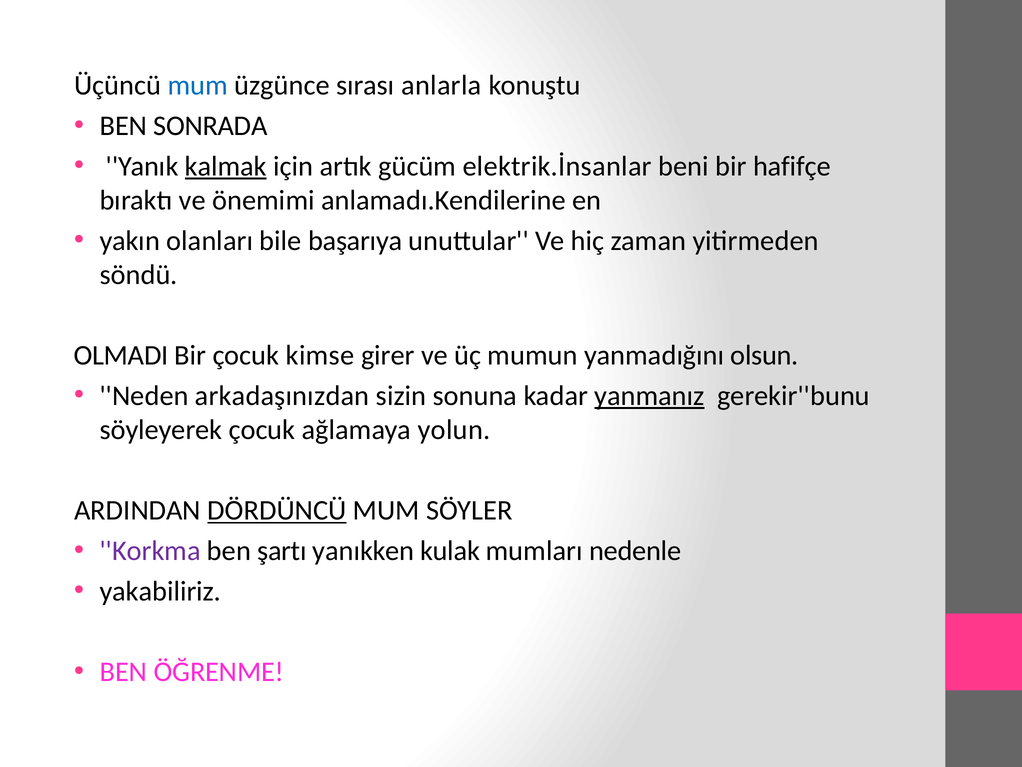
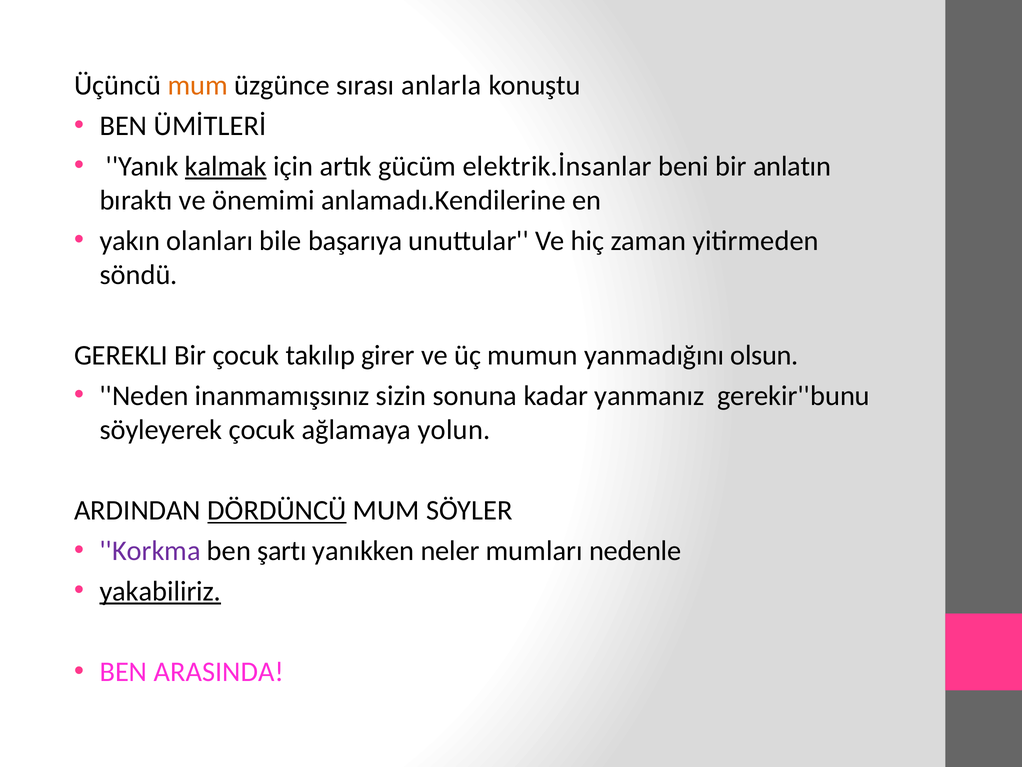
mum colour: blue -> orange (198, 85)
SONRADA: SONRADA -> ÜMİTLERİ (210, 126)
hafifçe: hafifçe -> anlatın (792, 166)
OLMADI: OLMADI -> GEREKLI (121, 355)
kimse: kimse -> takılıp (320, 355)
arkadaşınızdan: arkadaşınızdan -> inanmamışsınız (282, 396)
yanmanız underline: present -> none (649, 396)
kulak: kulak -> neler (450, 551)
yakabiliriz underline: none -> present (160, 591)
ÖĞRENME: ÖĞRENME -> ARASINDA (219, 672)
